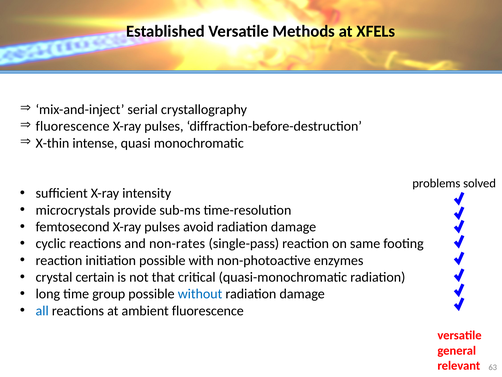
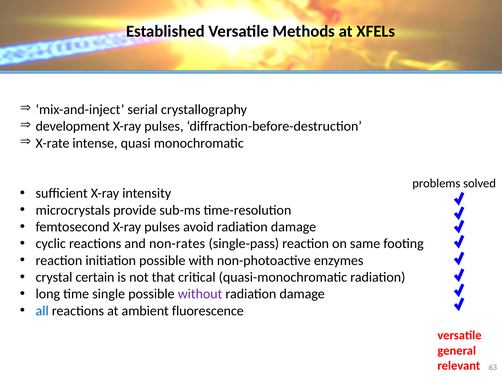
fluorescence: fluorescence -> development (73, 126)
X-thin: X-thin -> X-rate (52, 143)
group: group -> single (109, 294)
without colour: blue -> purple (200, 294)
